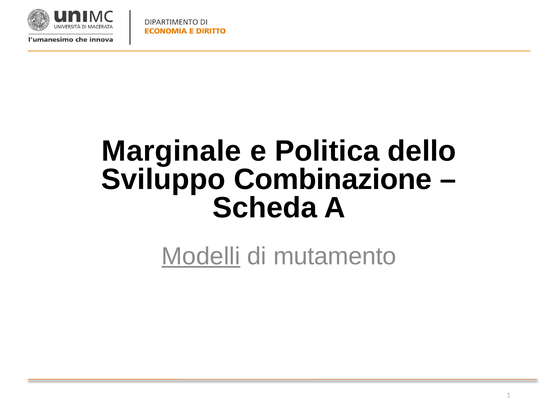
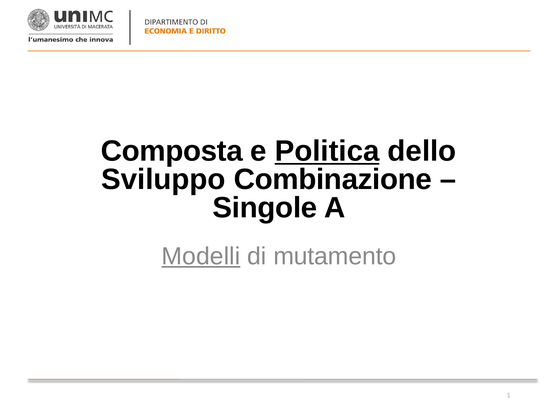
Marginale: Marginale -> Composta (172, 151)
Politica underline: none -> present (327, 151)
Scheda: Scheda -> Singole (265, 208)
